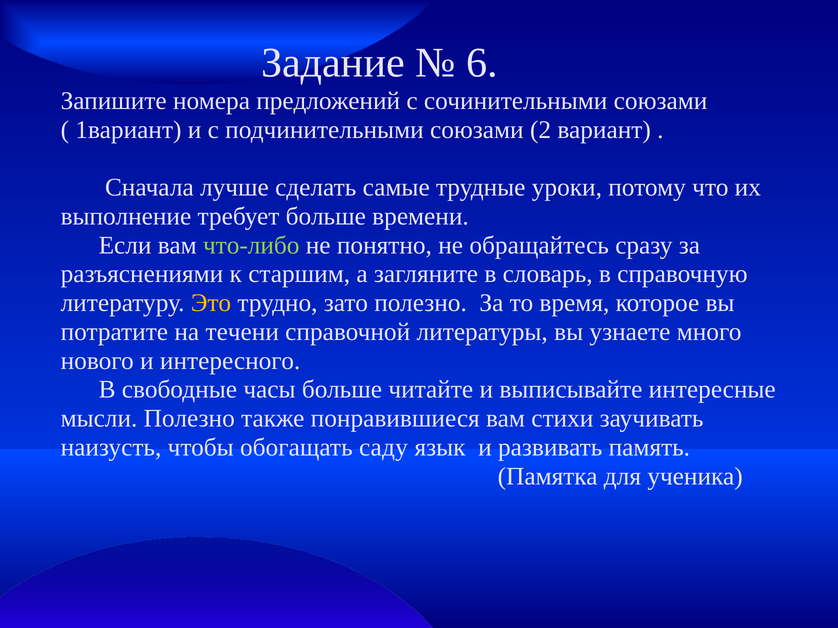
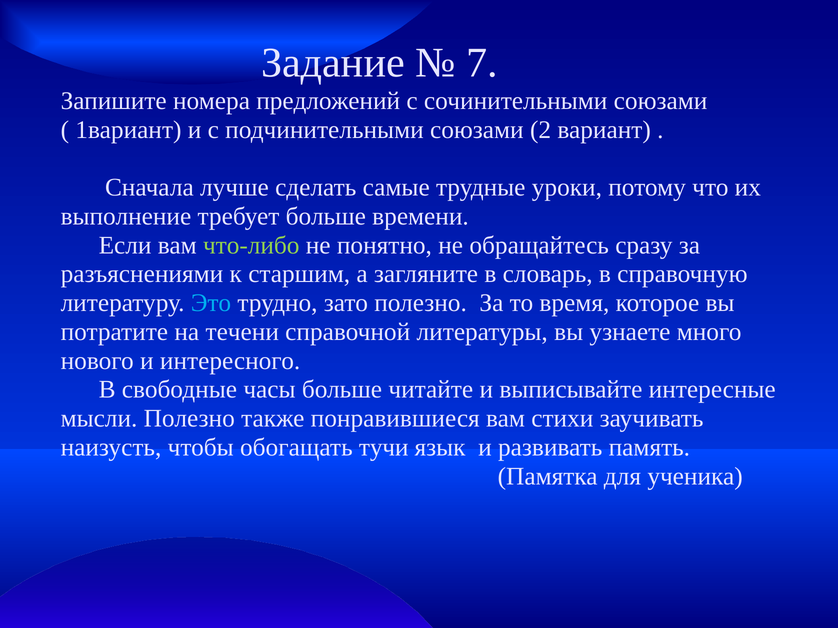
6: 6 -> 7 (482, 63)
Это colour: yellow -> light blue (211, 303)
саду: саду -> тучи (384, 448)
